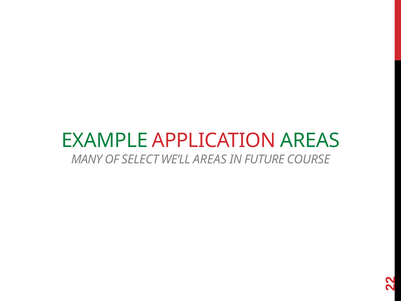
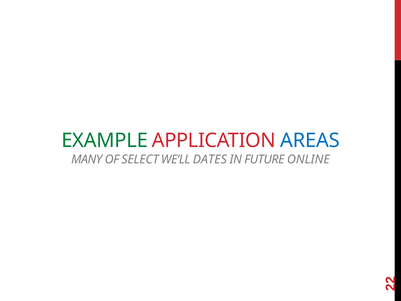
AREAS colour: green -> blue (310, 140)
WE’LL AREAS: AREAS -> DATES (210, 159)
COURSE: COURSE -> ONLINE (308, 159)
